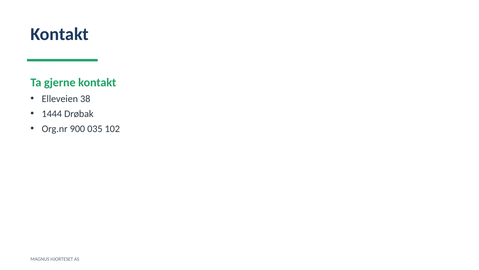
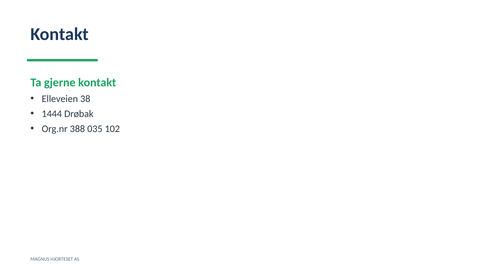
900: 900 -> 388 (77, 128)
